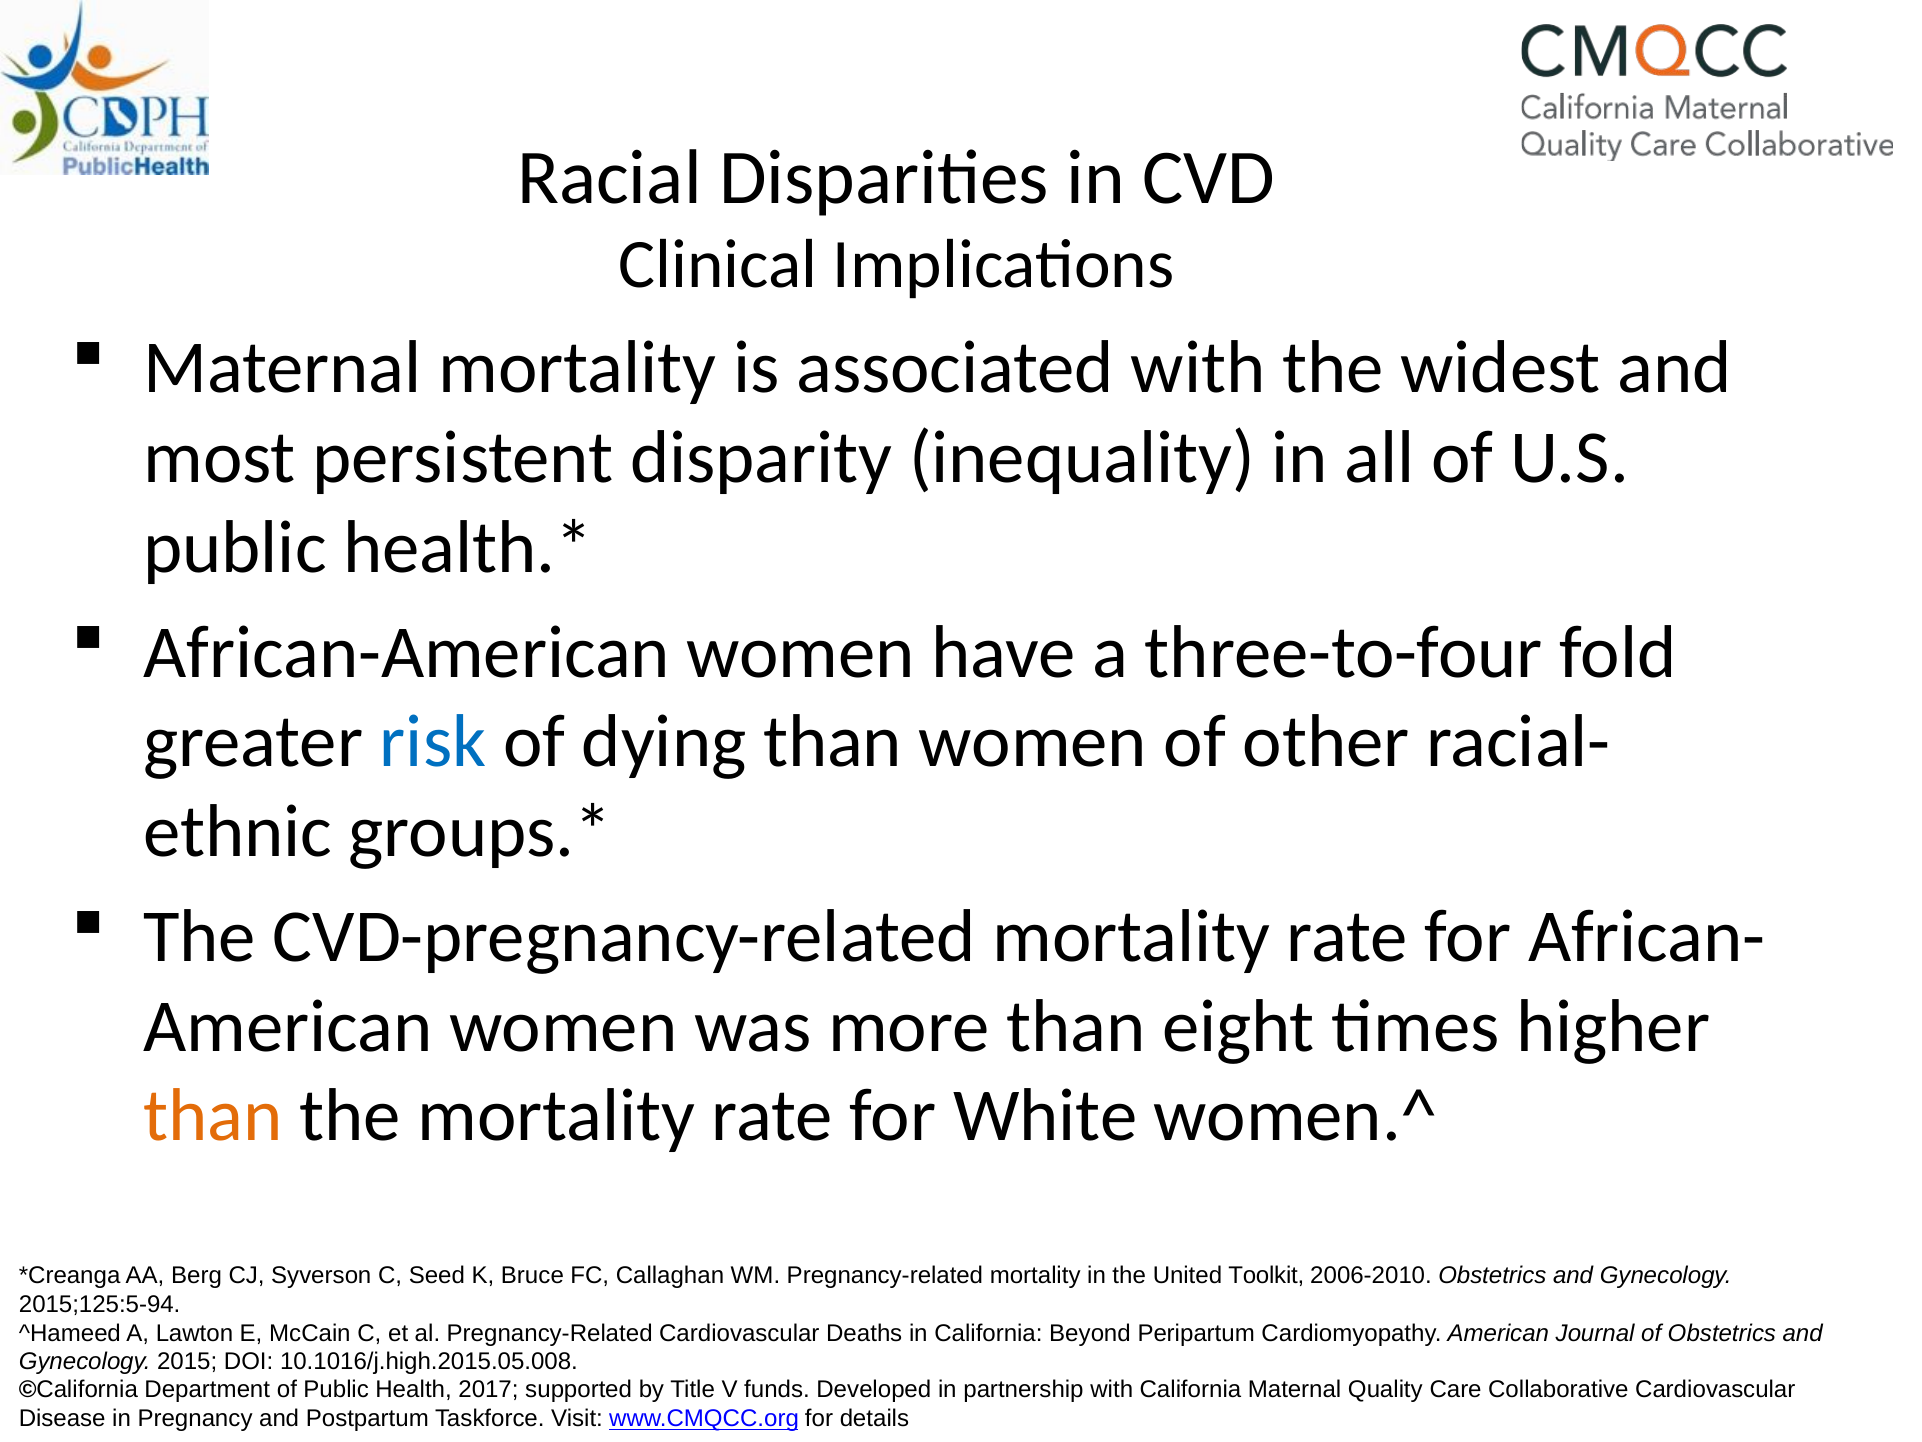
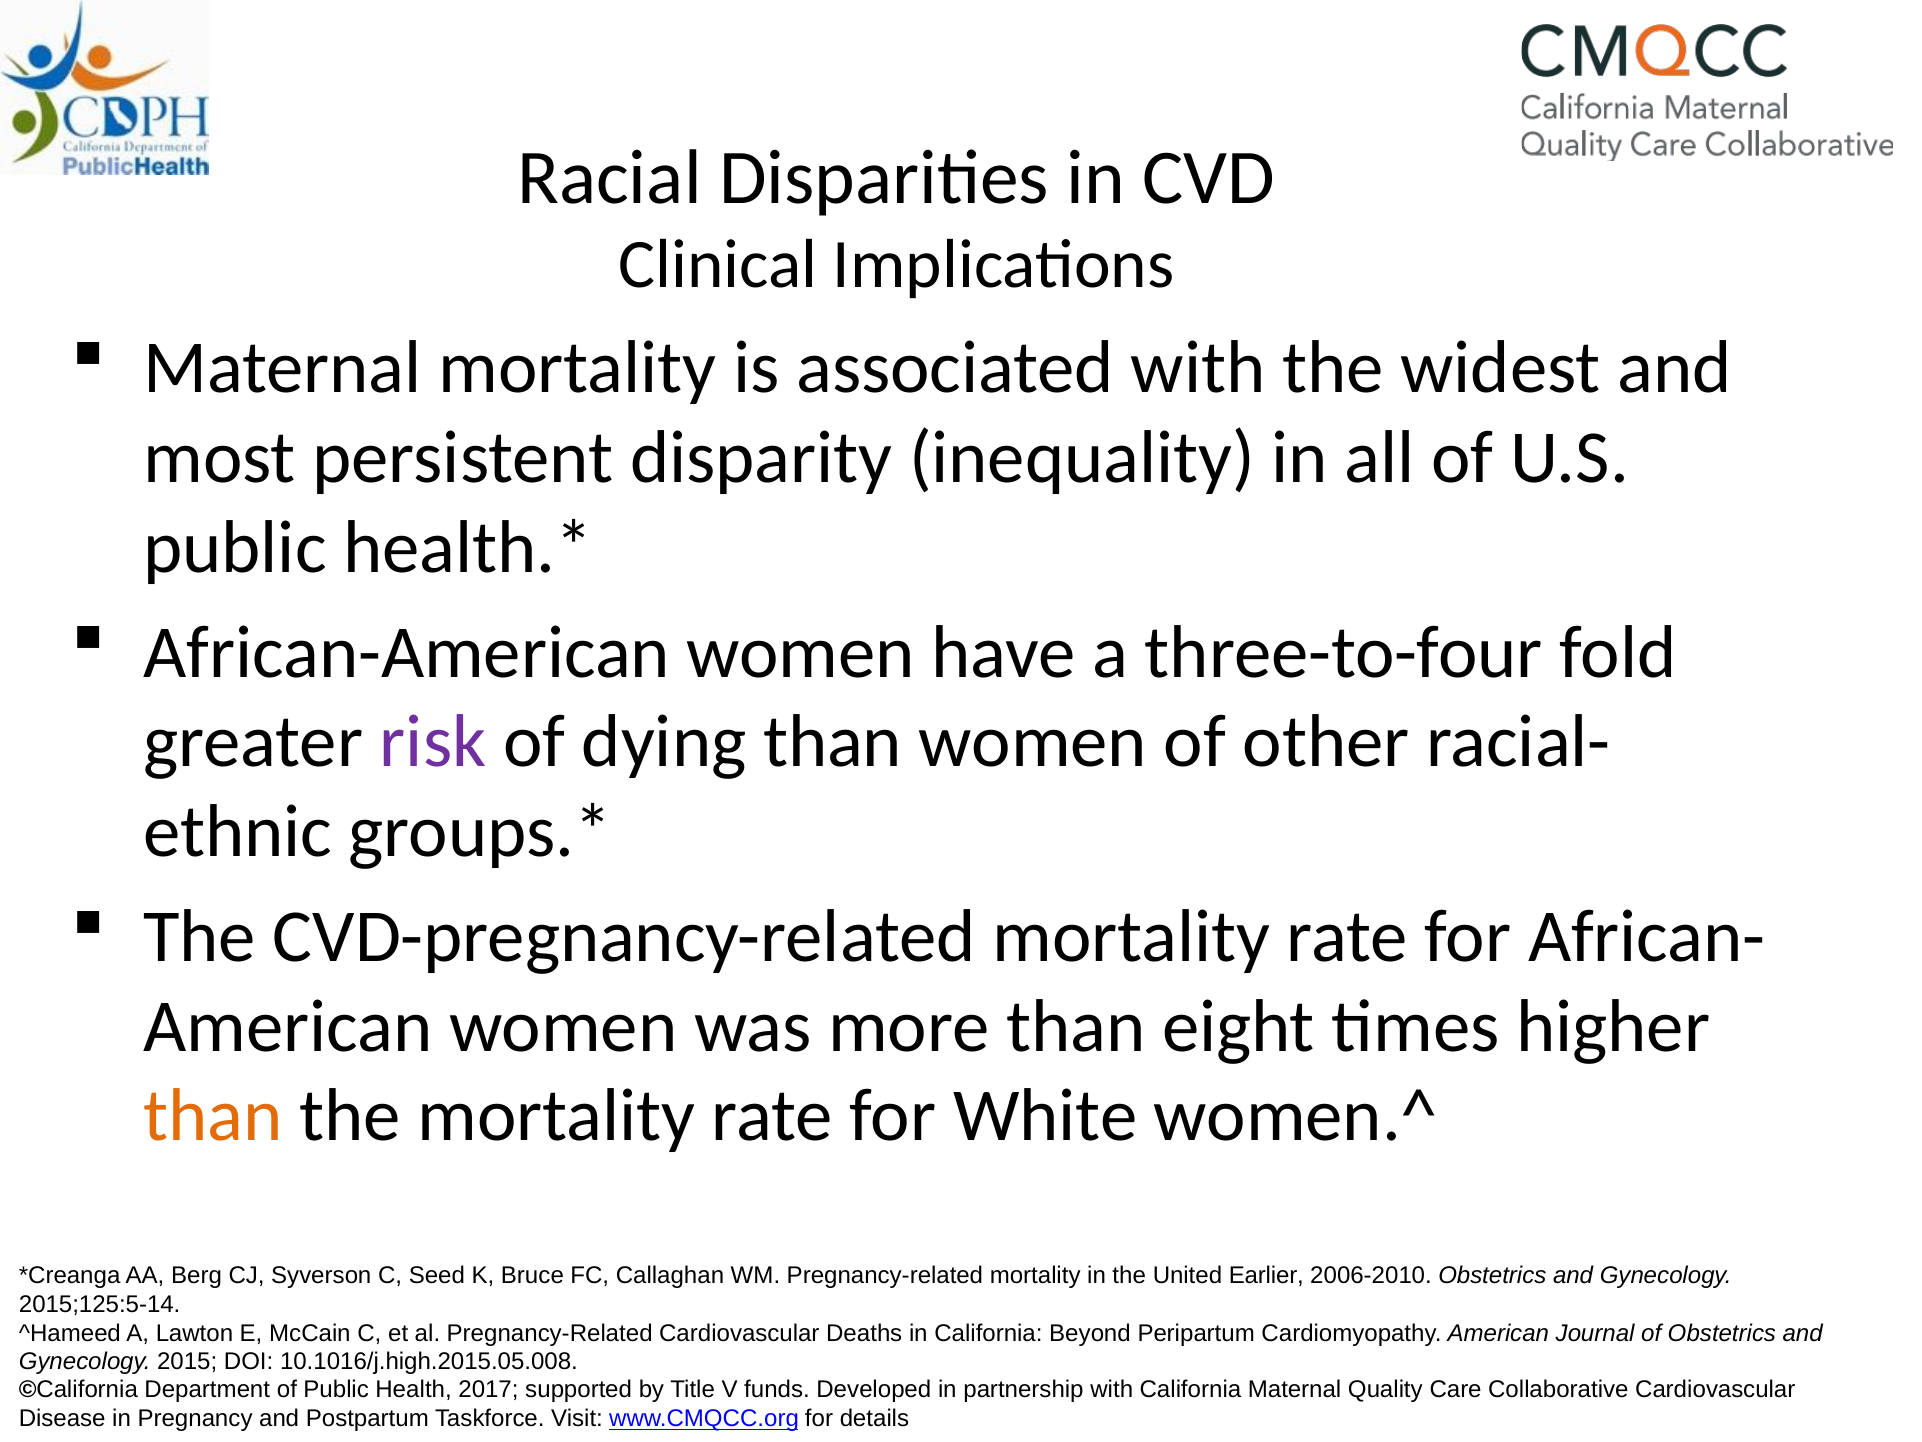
risk colour: blue -> purple (433, 742)
Toolkit: Toolkit -> Earlier (1266, 1275)
2015;125:5-94: 2015;125:5-94 -> 2015;125:5-14 (100, 1304)
